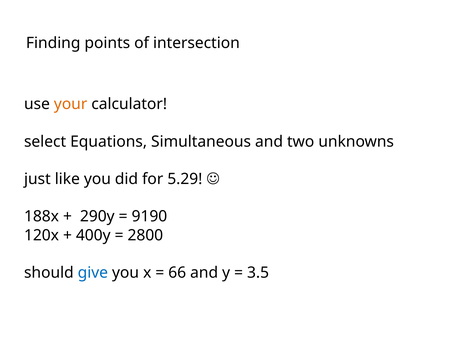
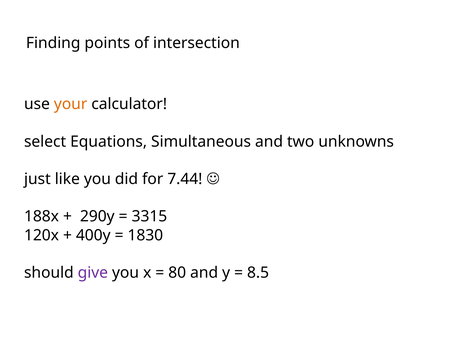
5.29: 5.29 -> 7.44 (185, 179)
9190: 9190 -> 3315 (149, 216)
2800: 2800 -> 1830 (145, 235)
give colour: blue -> purple (93, 272)
66: 66 -> 80 (177, 272)
3.5: 3.5 -> 8.5 (258, 272)
